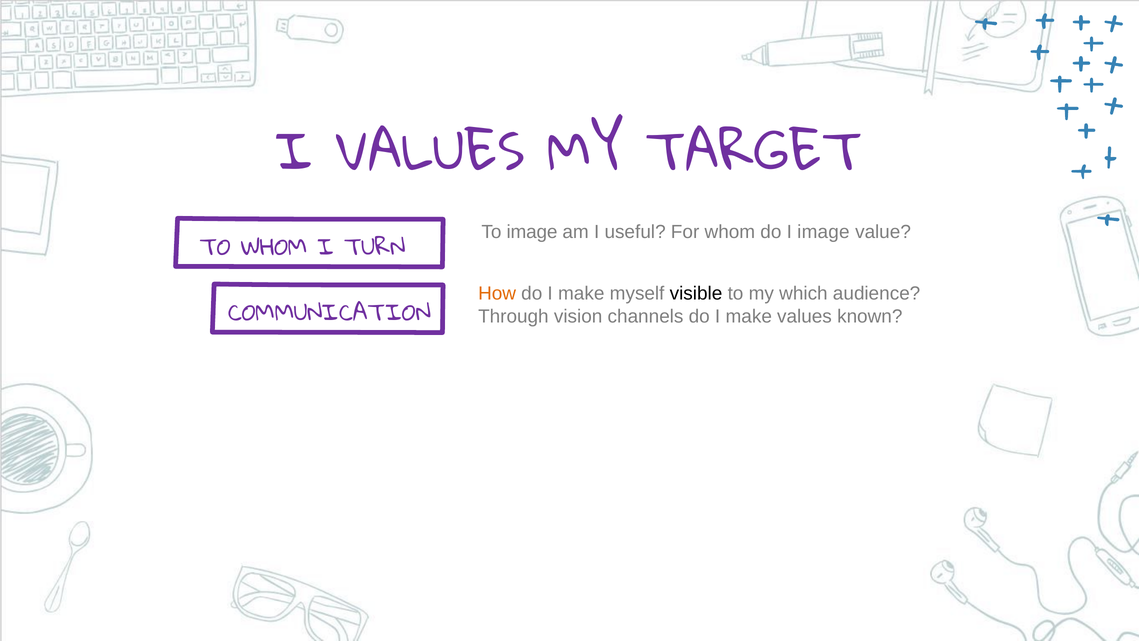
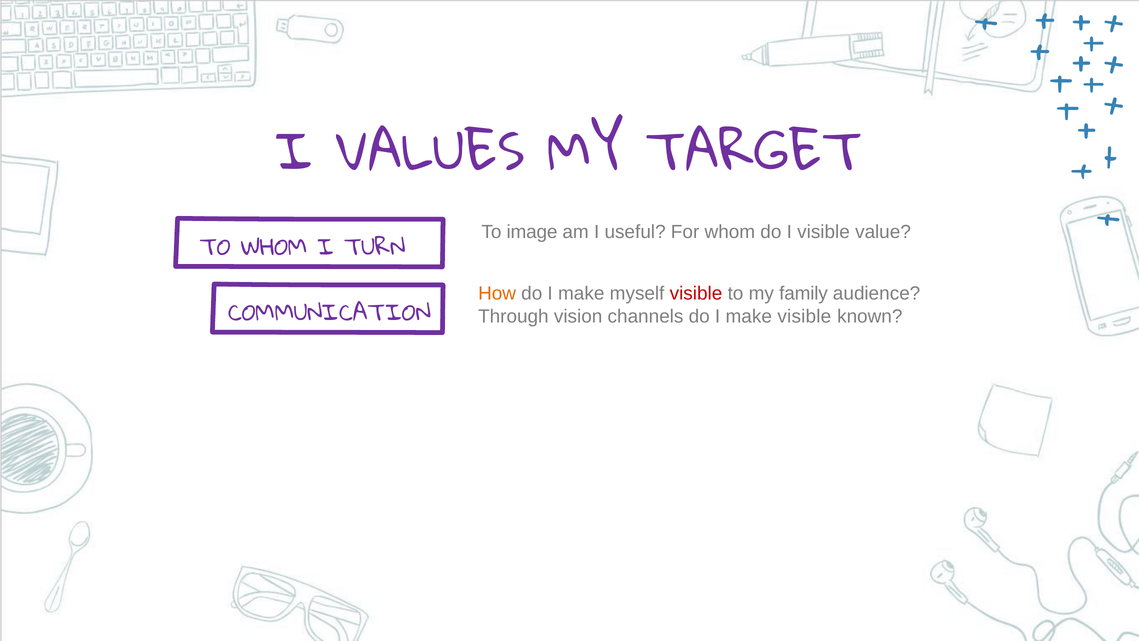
I image: image -> visible (824, 232)
visible colour: black -> red (696, 294)
which: which -> family (804, 294)
make values: values -> visible (804, 316)
